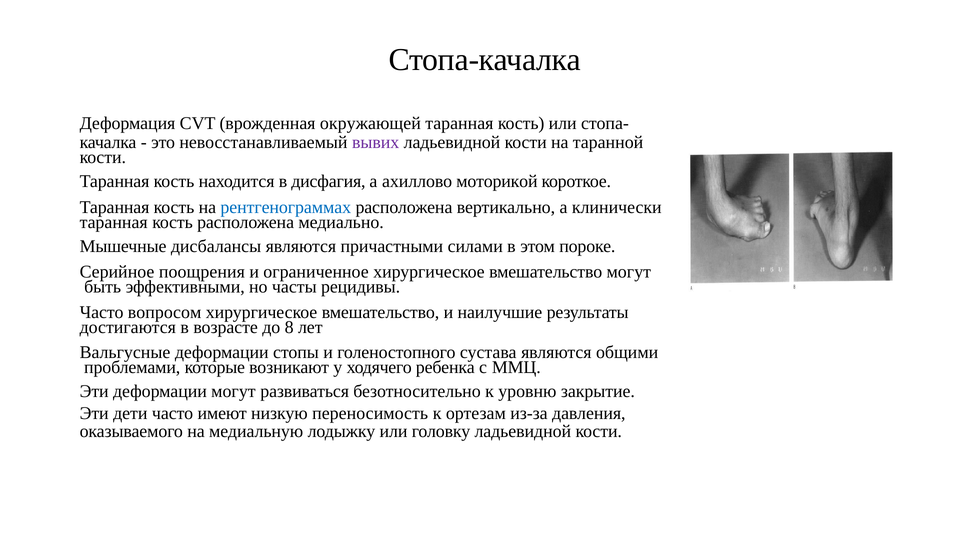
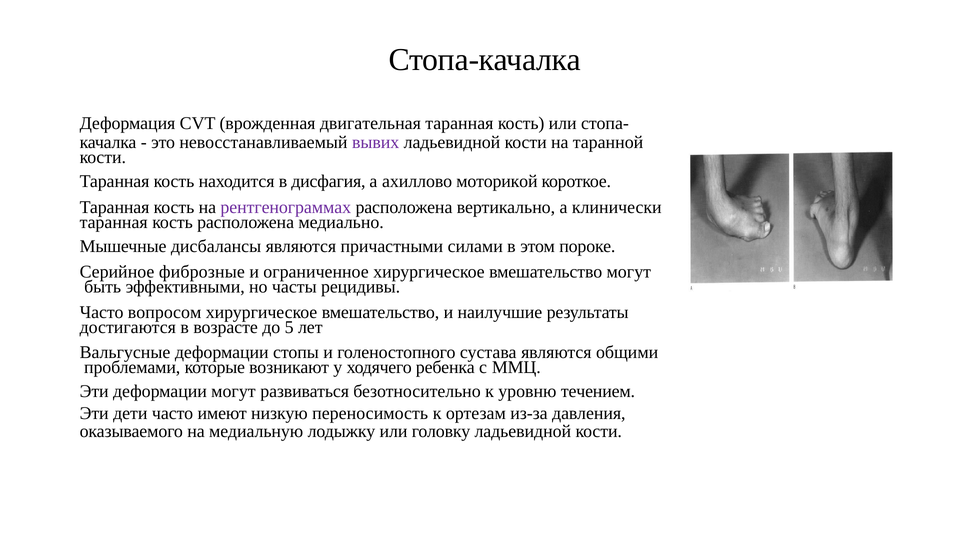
окружающей: окружающей -> двигательная (370, 123)
рентгенограммах colour: blue -> purple (286, 207)
поощрения: поощрения -> фиброзные (202, 272)
8: 8 -> 5 (289, 327)
закрытие: закрытие -> течением (598, 391)
